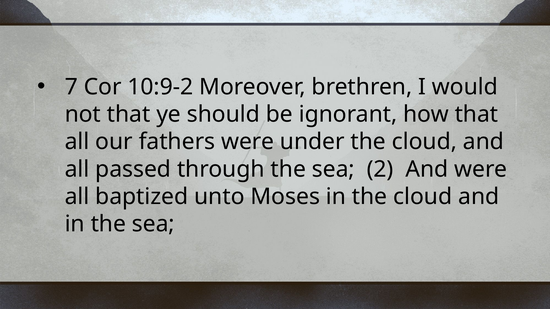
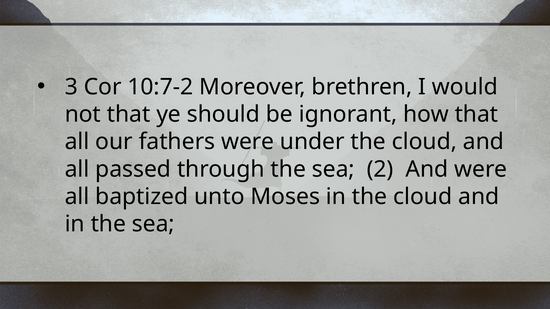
7: 7 -> 3 (71, 87)
10:9-2: 10:9-2 -> 10:7-2 (160, 87)
